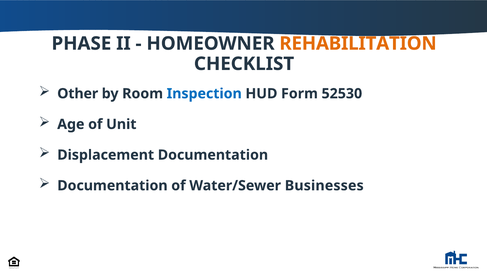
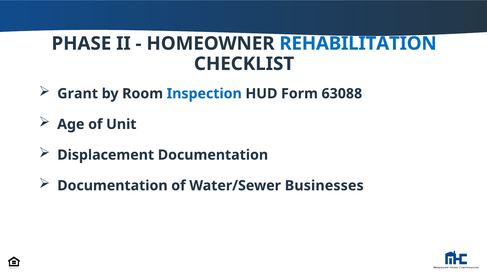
REHABILITATION colour: orange -> blue (358, 44)
Other: Other -> Grant (78, 94)
52530: 52530 -> 63088 (342, 94)
